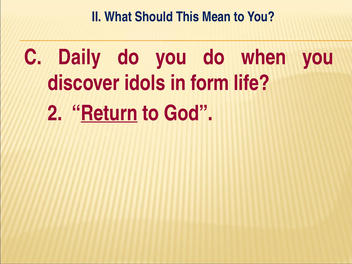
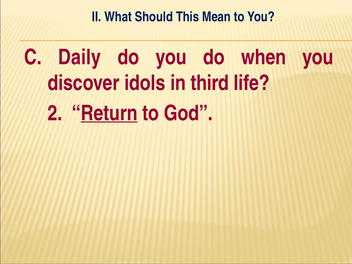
form: form -> third (210, 83)
